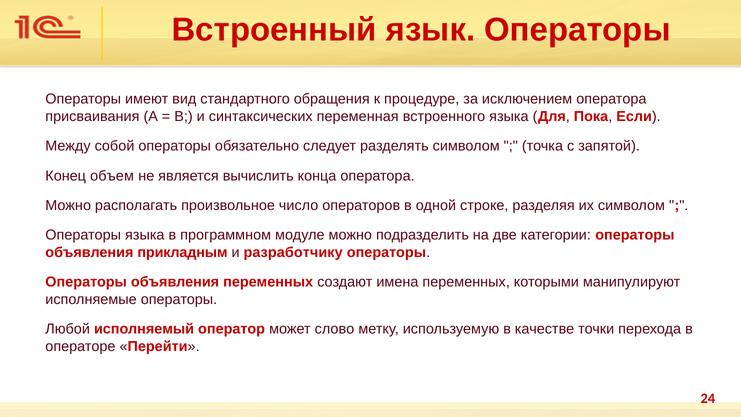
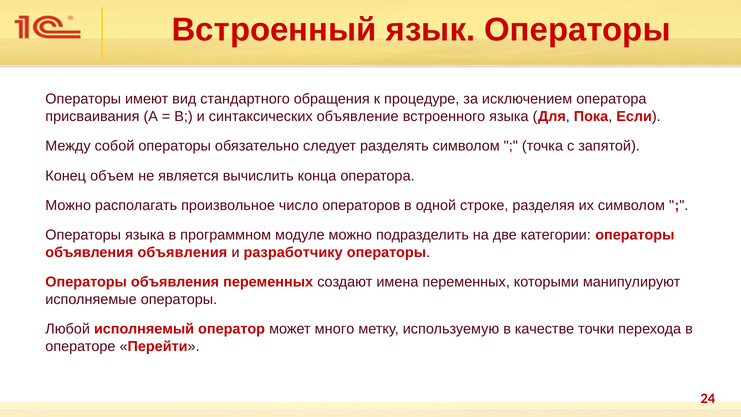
переменная: переменная -> объявление (358, 116)
объявления прикладным: прикладным -> объявления (182, 252)
слово: слово -> много (335, 329)
